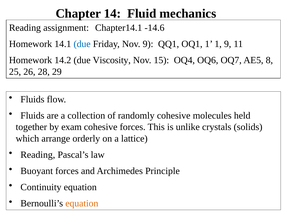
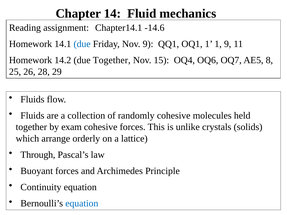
due Viscosity: Viscosity -> Together (112, 60)
Reading: Reading -> Through (38, 155)
equation colour: orange -> blue (82, 204)
